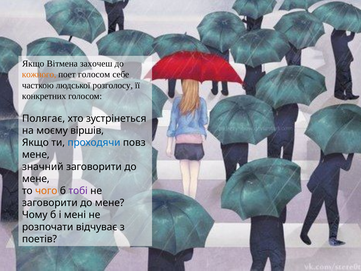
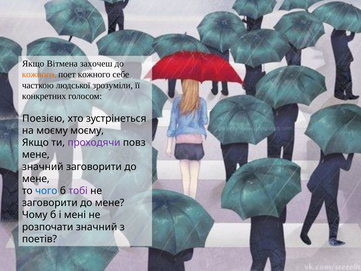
поет голосом: голосом -> кожного (94, 74)
розголосу: розголосу -> зрозуміли (113, 85)
Полягає: Полягає -> Поезією (44, 118)
моєму віршів: віршів -> моєму (87, 130)
проходячи colour: blue -> purple (94, 142)
чого colour: orange -> blue (46, 191)
розпочати відчуває: відчуває -> значний (97, 227)
